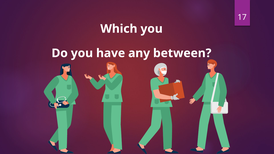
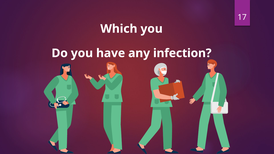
between: between -> infection (182, 53)
